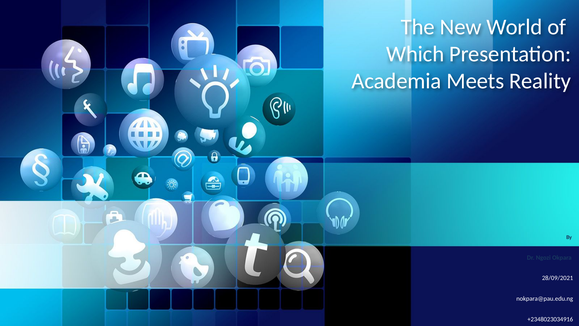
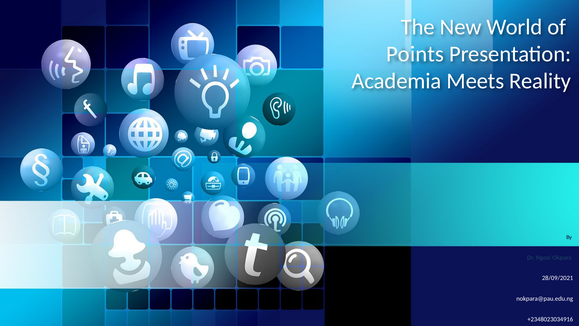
Which: Which -> Points (415, 54)
